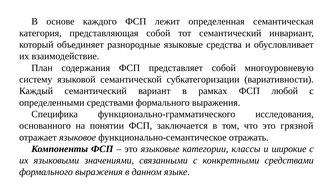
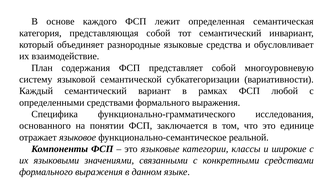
грязной: грязной -> единице (297, 126)
отражать: отражать -> реальной (249, 137)
